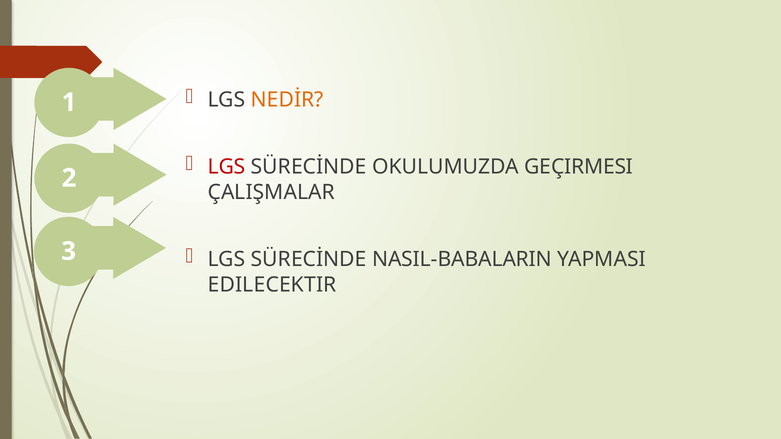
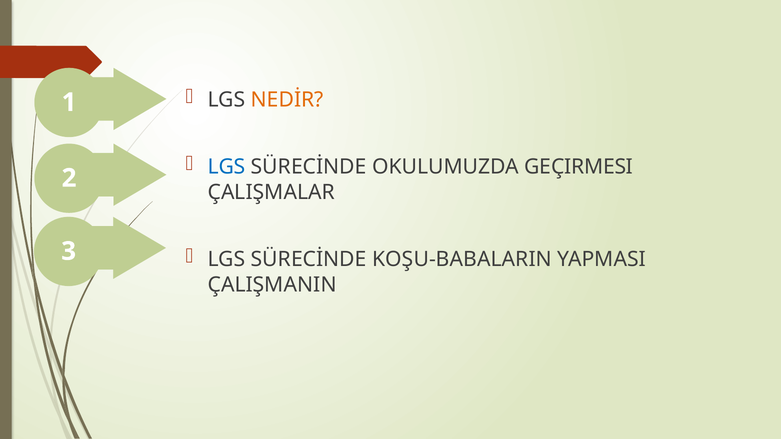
LGS colour: red -> blue (227, 167)
NASIL-BABALARIN: NASIL-BABALARIN -> KOŞU-BABALARIN (462, 259)
EDILECEKTIR: EDILECEKTIR -> ÇALIŞMANIN (272, 285)
